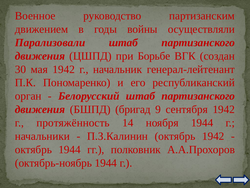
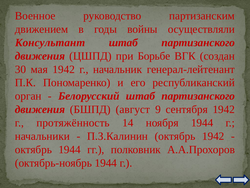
Парализовали: Парализовали -> Консультант (50, 42)
бригад: бригад -> август (133, 109)
